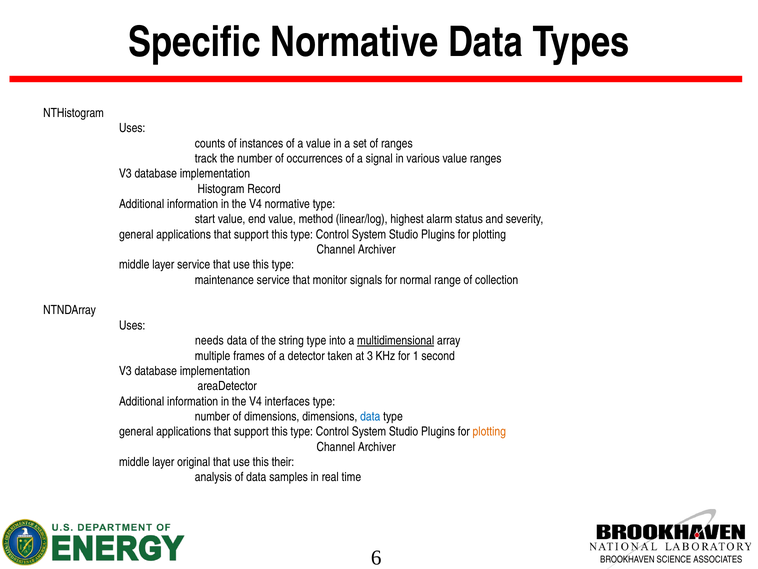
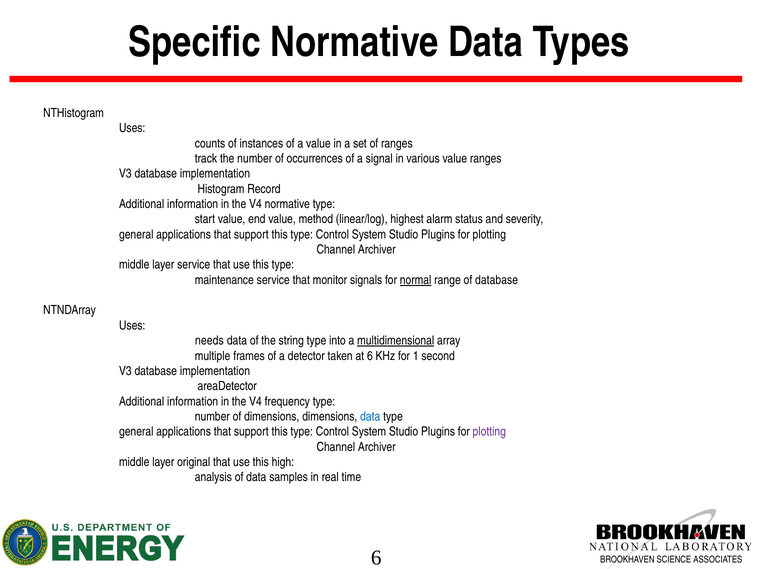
normal underline: none -> present (416, 280)
of collection: collection -> database (497, 280)
at 3: 3 -> 6 (370, 356)
interfaces: interfaces -> frequency (287, 401)
plotting colour: orange -> purple (489, 431)
their: their -> high (283, 462)
